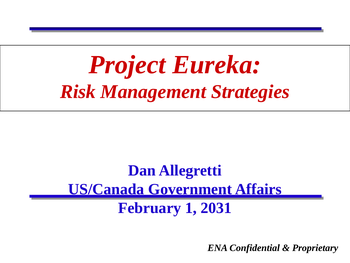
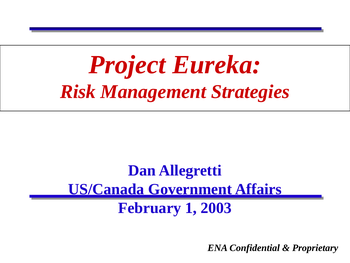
2031: 2031 -> 2003 (216, 207)
